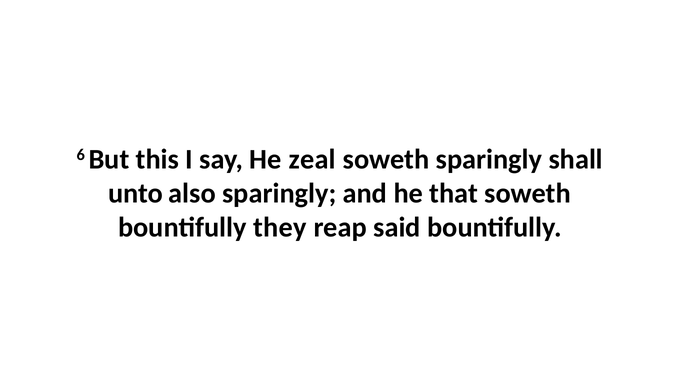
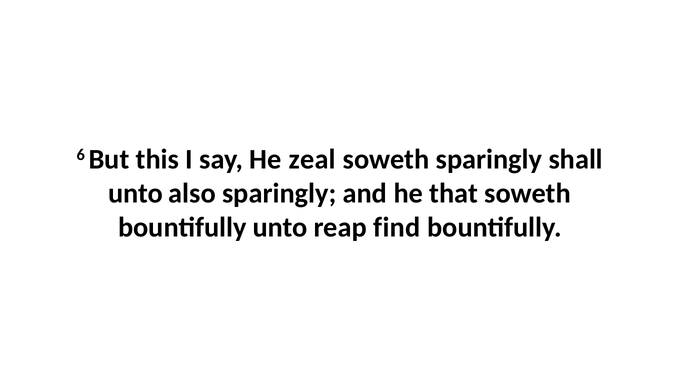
bountifully they: they -> unto (280, 227)
said: said -> find (397, 227)
